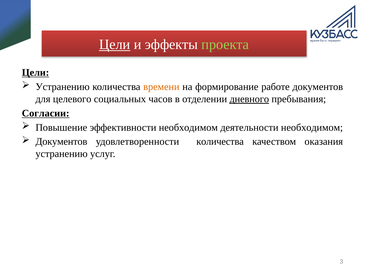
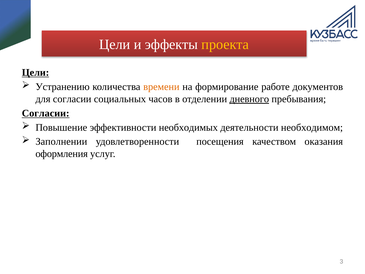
Цели underline: present -> none (115, 44)
проекта colour: light green -> yellow (225, 44)
для целевого: целевого -> согласии (72, 99)
эффективности необходимом: необходимом -> необходимых (188, 127)
Документов: Документов -> Заполнении (61, 142)
удовлетворенности количества: количества -> посещения (220, 142)
устранению: устранению -> оформления (62, 154)
